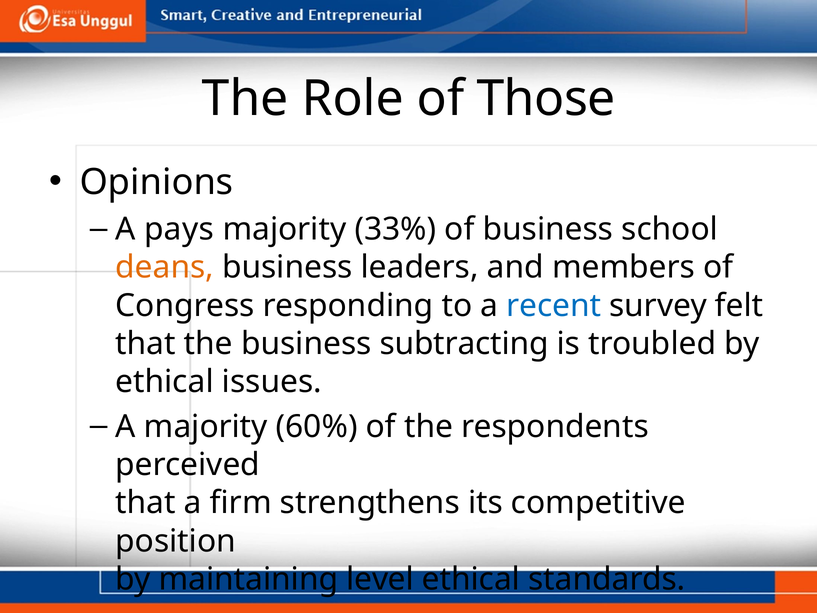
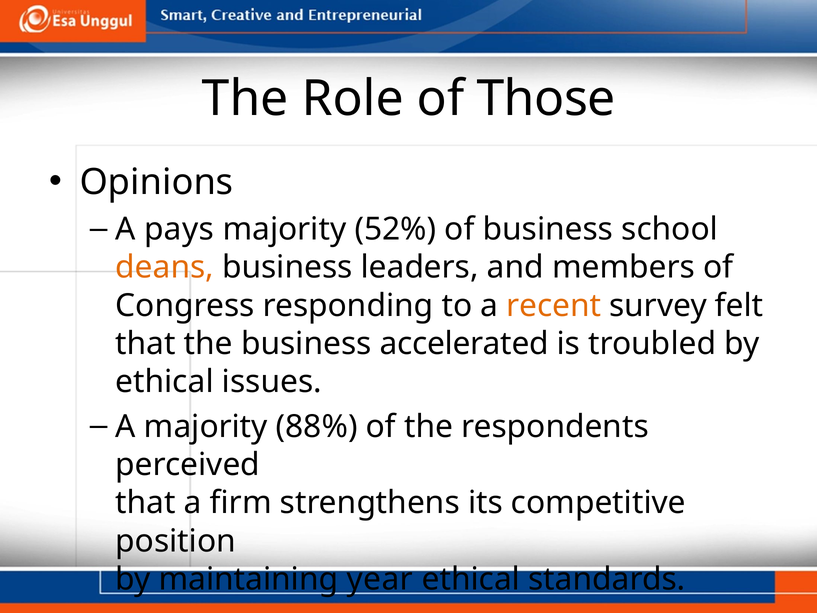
33%: 33% -> 52% (395, 229)
recent colour: blue -> orange (554, 306)
subtracting: subtracting -> accelerated (464, 344)
60%: 60% -> 88% (317, 426)
level: level -> year (380, 579)
